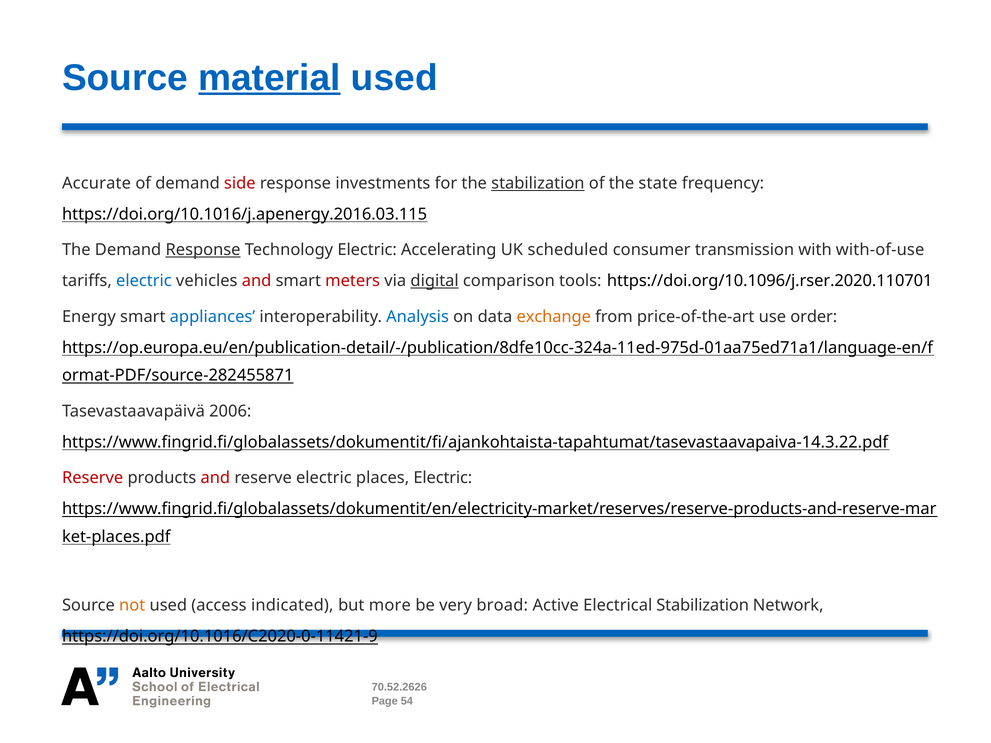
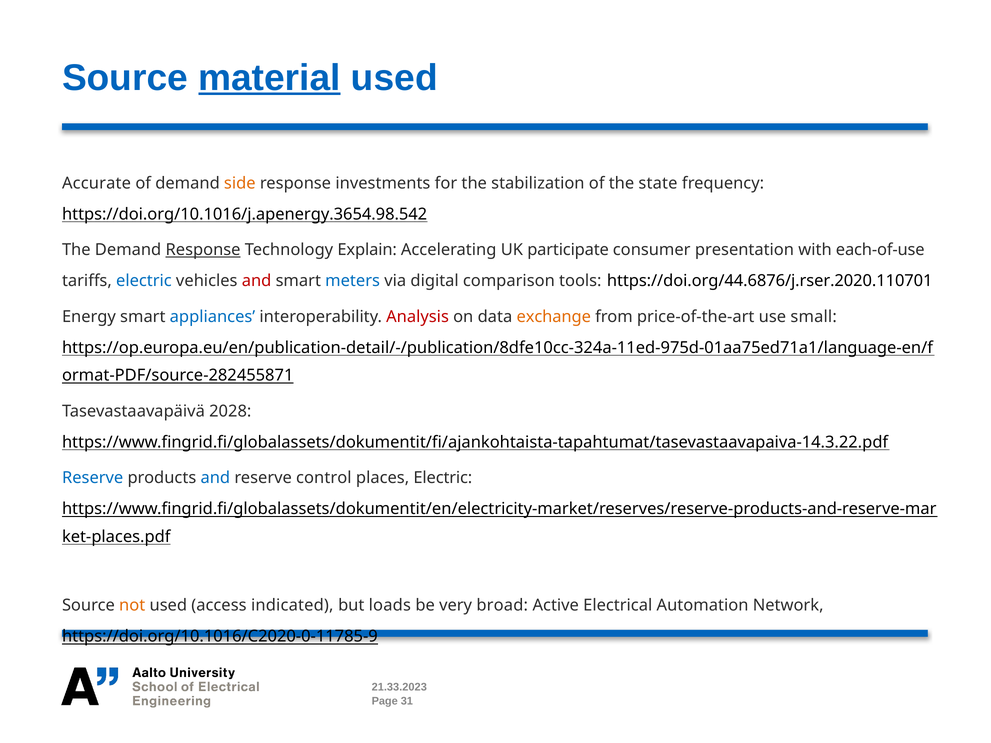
side colour: red -> orange (240, 183)
stabilization underline: present -> none (538, 183)
https://doi.org/10.1016/j.apenergy.2016.03.115: https://doi.org/10.1016/j.apenergy.2016.03.115 -> https://doi.org/10.1016/j.apenergy.3654.98.542 (245, 214)
Technology Electric: Electric -> Explain (367, 250)
scheduled: scheduled -> participate (568, 250)
transmission: transmission -> presentation (744, 250)
with-of-use: with-of-use -> each-of-use (880, 250)
meters colour: red -> blue (353, 281)
digital underline: present -> none (435, 281)
https://doi.org/10.1096/j.rser.2020.110701: https://doi.org/10.1096/j.rser.2020.110701 -> https://doi.org/44.6876/j.rser.2020.110701 (770, 281)
Analysis colour: blue -> red (418, 317)
order: order -> small (814, 317)
2006: 2006 -> 2028 (230, 411)
Reserve colour: red -> blue (93, 478)
and colour: red -> blue (215, 478)
reserve electric: electric -> control (324, 478)
more: more -> loads (390, 606)
Electrical Stabilization: Stabilization -> Automation (703, 606)
https://doi.org/10.1016/C2020-0-11421-9: https://doi.org/10.1016/C2020-0-11421-9 -> https://doi.org/10.1016/C2020-0-11785-9 (220, 637)
70.52.2626: 70.52.2626 -> 21.33.2023 (399, 687)
54: 54 -> 31 (407, 701)
